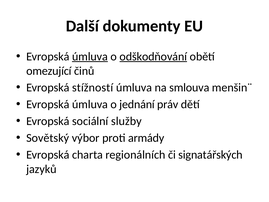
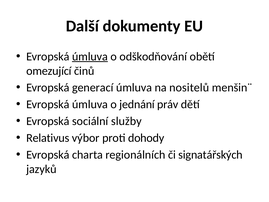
odškodňování underline: present -> none (153, 56)
stížností: stížností -> generací (93, 88)
smlouva: smlouva -> nositelů (189, 88)
Sovětský: Sovětský -> Relativus (48, 138)
armády: armády -> dohody (146, 138)
